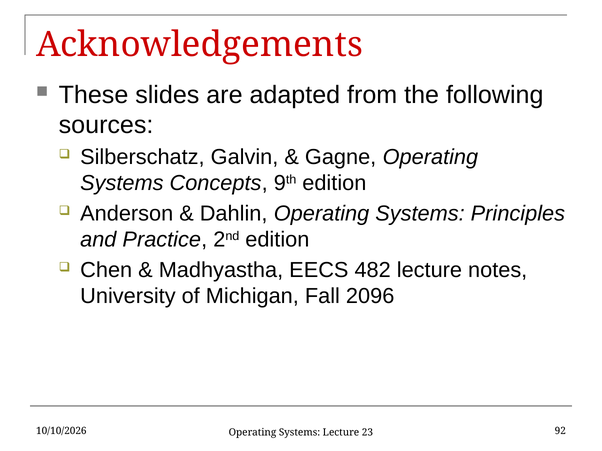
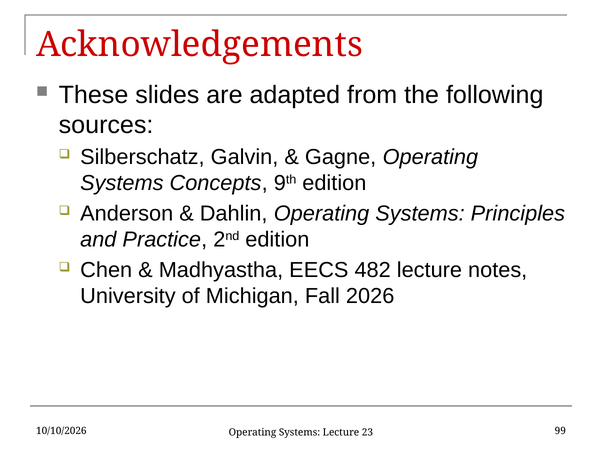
2096: 2096 -> 2026 (370, 296)
92: 92 -> 99 (560, 431)
